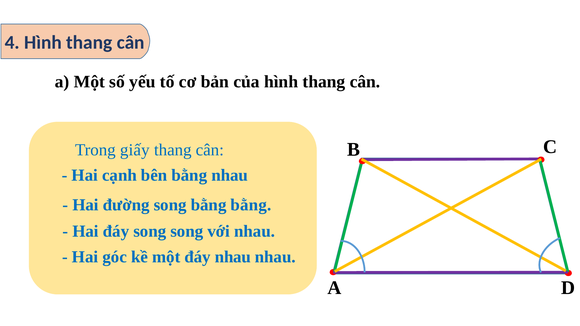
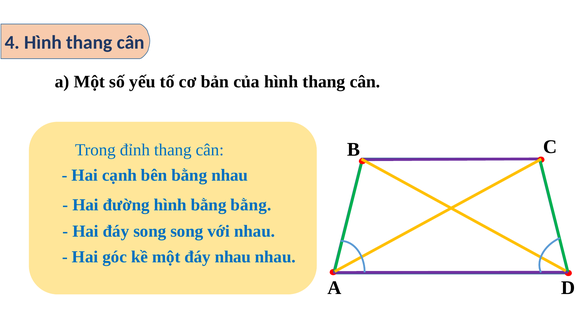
giấy: giấy -> đỉnh (135, 150)
đường song: song -> hình (170, 205)
